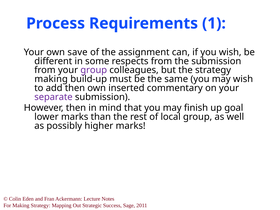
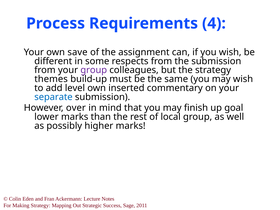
1: 1 -> 4 (214, 23)
making: making -> themes (51, 79)
add then: then -> level (75, 88)
separate colour: purple -> blue (53, 97)
However then: then -> over (76, 108)
